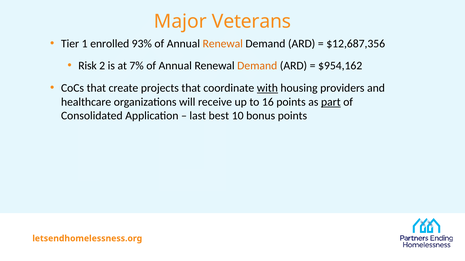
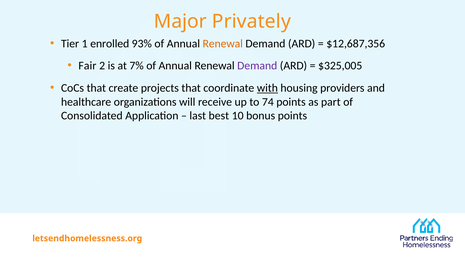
Veterans: Veterans -> Privately (251, 21)
Risk: Risk -> Fair (87, 66)
Demand colour: orange -> purple (257, 66)
$954,162: $954,162 -> $325,005 (340, 66)
16: 16 -> 74 (268, 102)
part underline: present -> none (331, 102)
